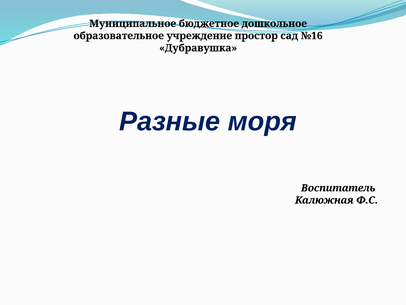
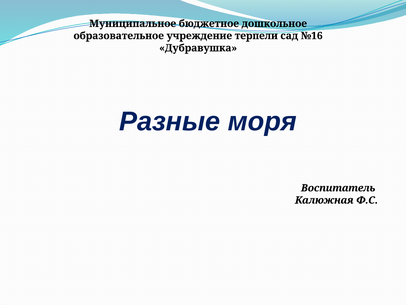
простор: простор -> терпели (256, 36)
